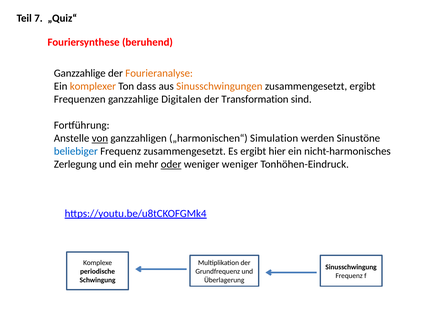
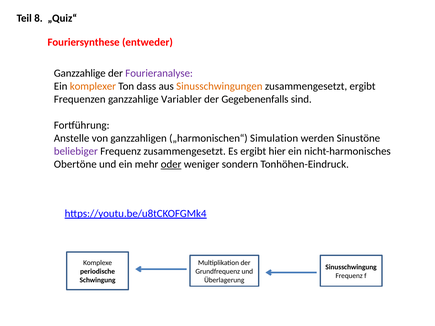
7: 7 -> 8 (38, 18)
beruhend: beruhend -> entweder (147, 42)
Fourieranalyse colour: orange -> purple (159, 73)
Digitalen: Digitalen -> Variabler (181, 99)
Transformation: Transformation -> Gegebenenfalls (255, 99)
von underline: present -> none (100, 138)
beliebiger colour: blue -> purple (76, 151)
Zerlegung: Zerlegung -> Obertöne (75, 165)
weniger weniger: weniger -> sondern (240, 165)
